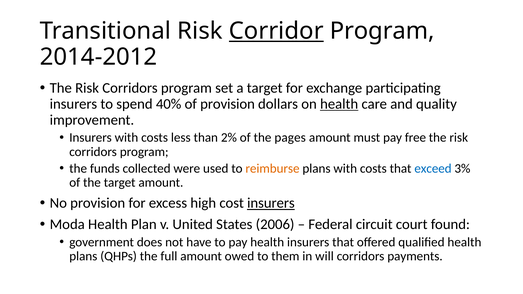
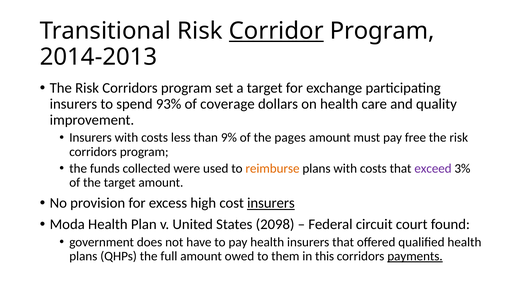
2014-2012: 2014-2012 -> 2014-2013 (99, 57)
40%: 40% -> 93% (169, 104)
of provision: provision -> coverage (227, 104)
health underline: present -> none (339, 104)
2%: 2% -> 9% (229, 138)
exceed colour: blue -> purple (433, 169)
2006: 2006 -> 2098 (275, 225)
will: will -> this (325, 256)
payments underline: none -> present (415, 256)
